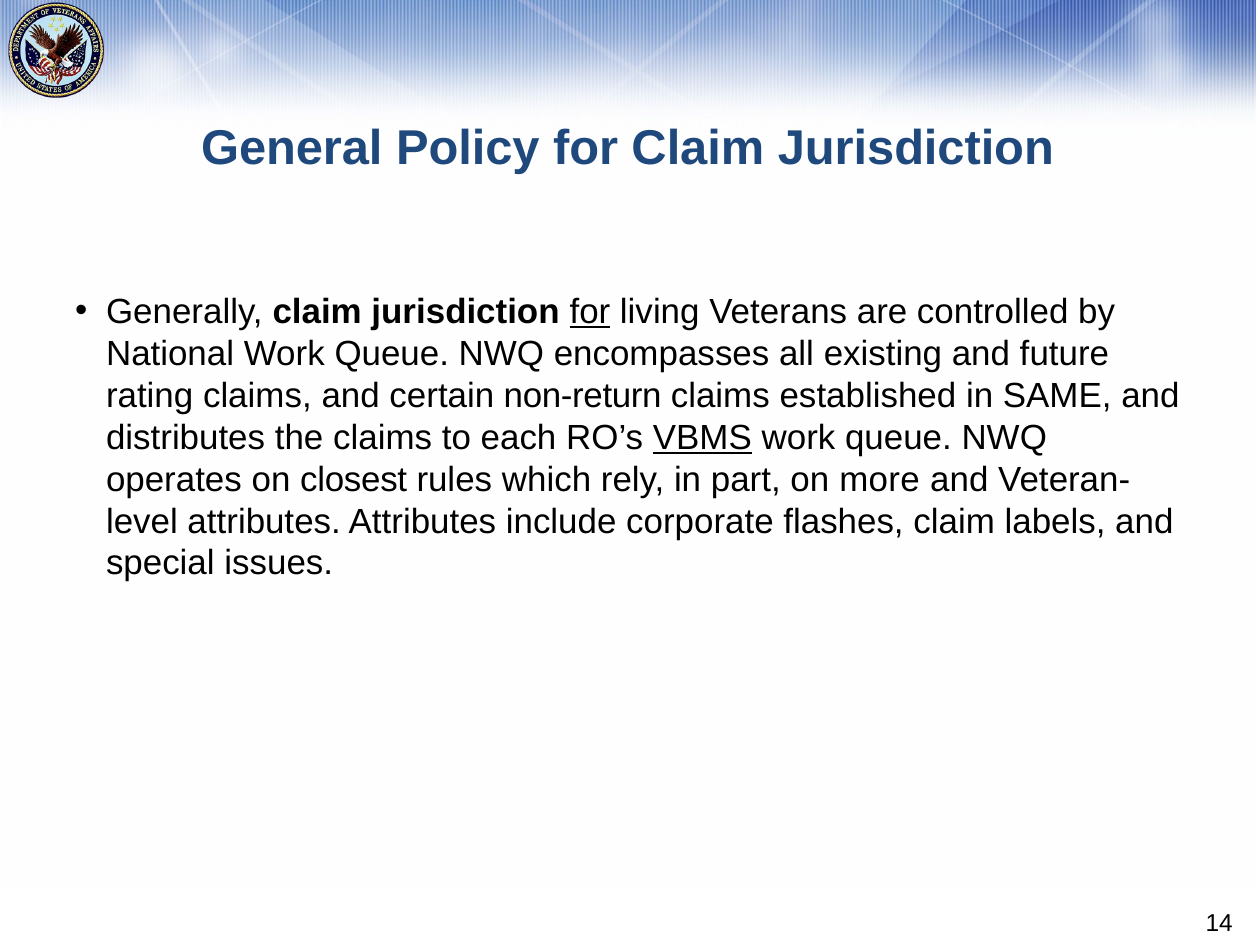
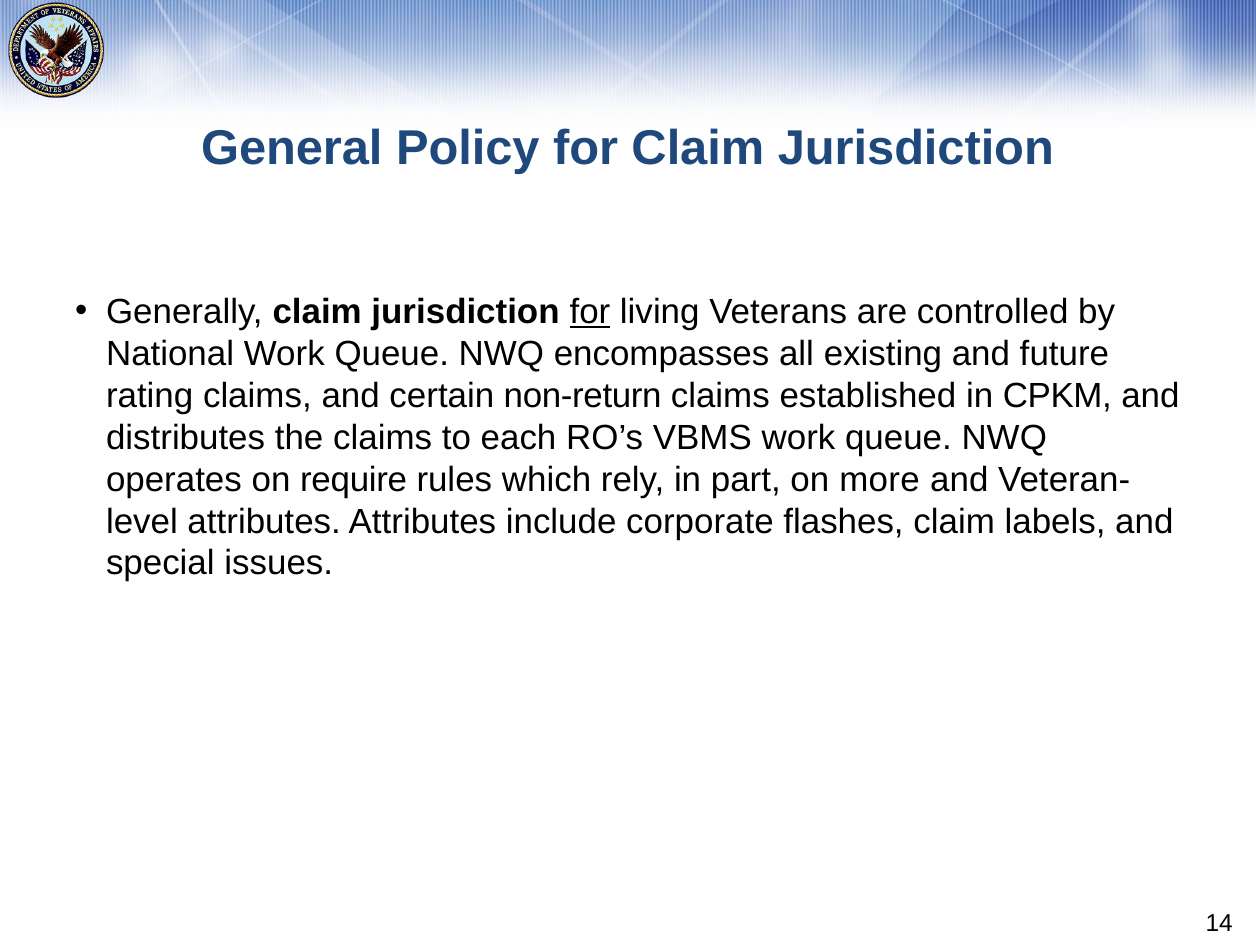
SAME: SAME -> CPKM (1057, 396)
VBMS underline: present -> none (702, 438)
closest: closest -> require (354, 480)
